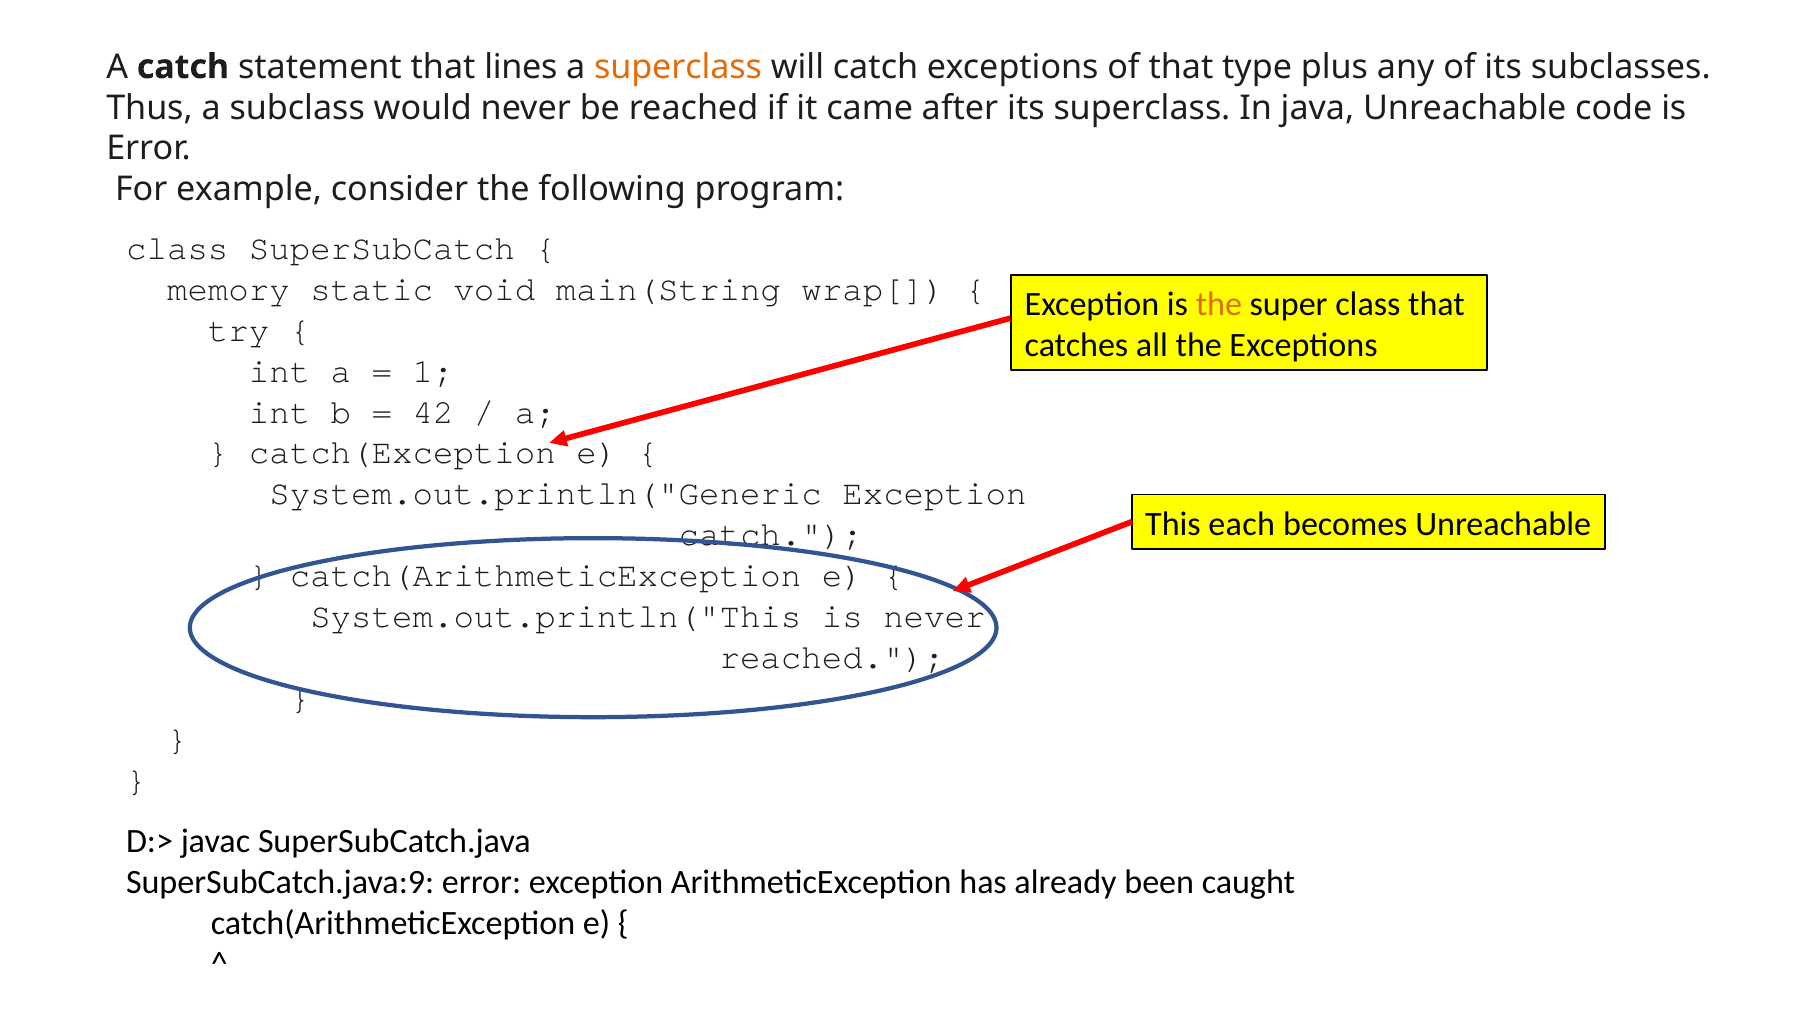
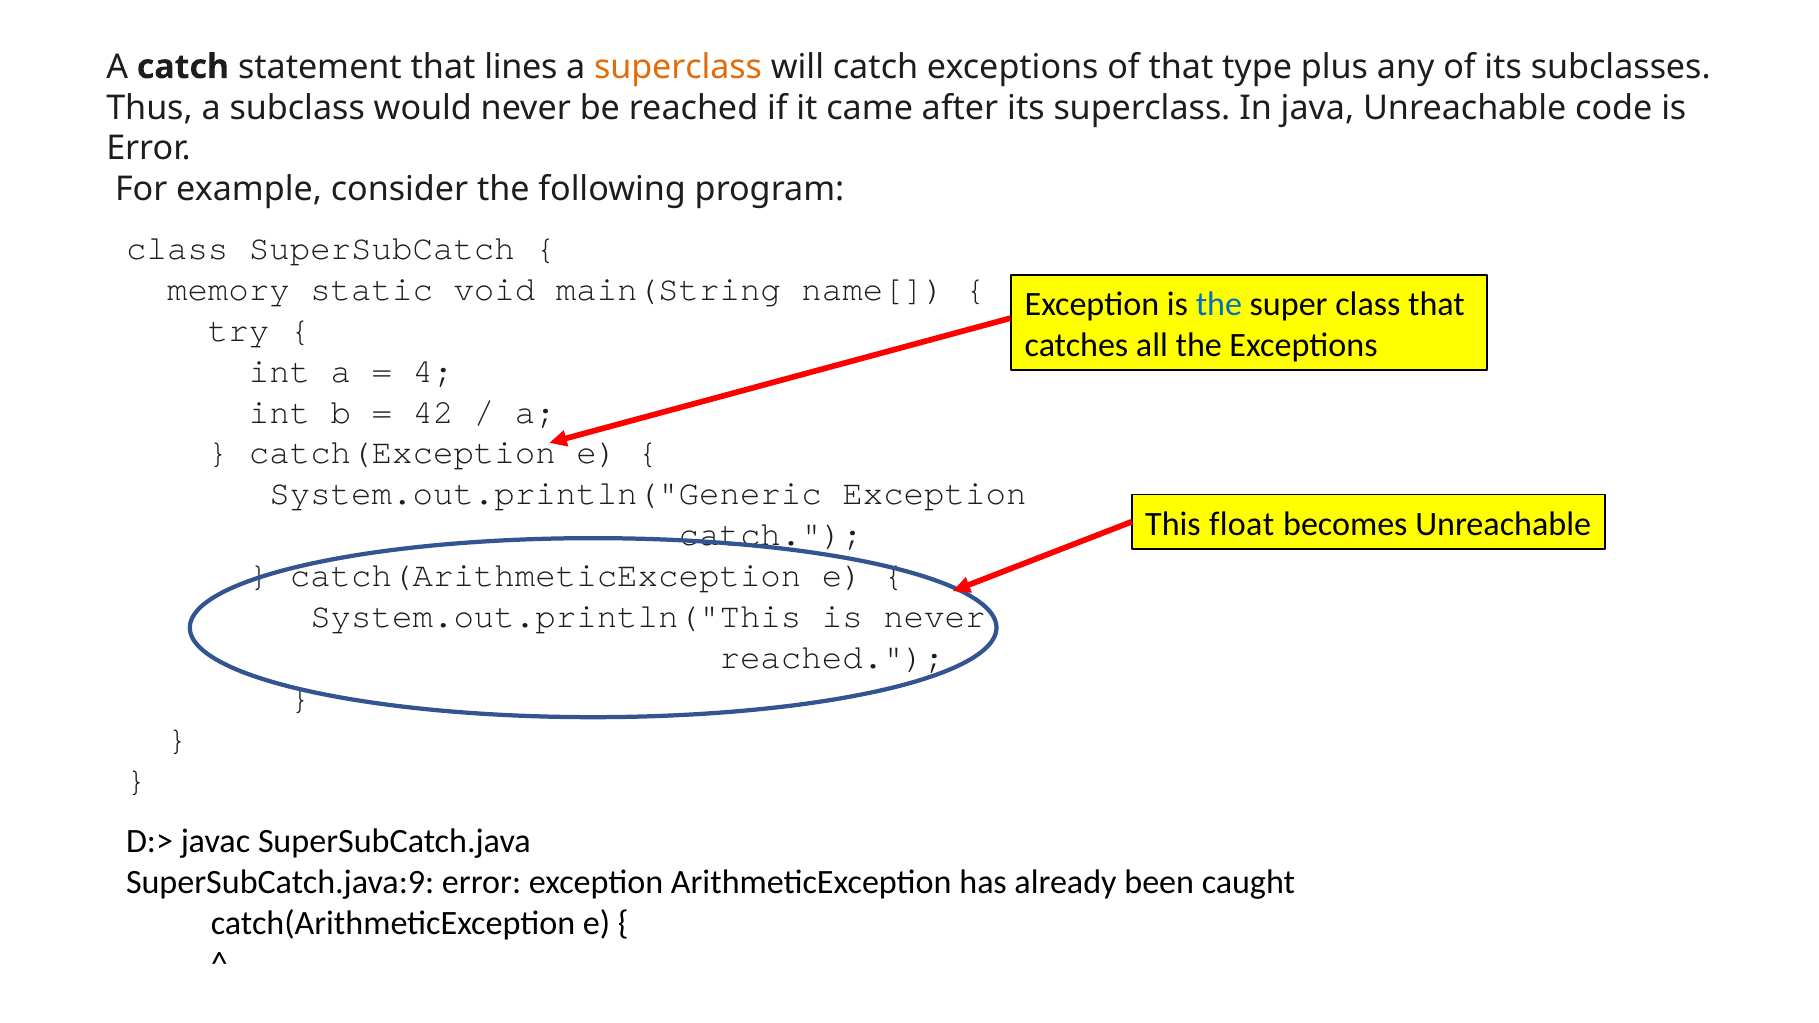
wrap[: wrap[ -> name[ (873, 289)
the colour: orange -> blue (1219, 304)
1: 1 -> 4 (433, 371)
each: each -> float (1242, 524)
